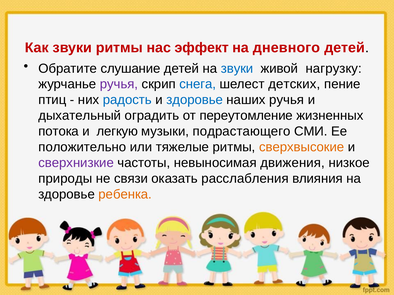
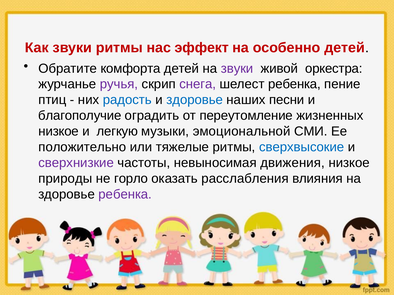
дневного: дневного -> особенно (287, 48)
слушание: слушание -> комфорта (131, 69)
звуки colour: blue -> purple (237, 69)
нагрузку: нагрузку -> оркестра (334, 69)
снега colour: blue -> purple (198, 84)
шелест детских: детских -> ребенка (294, 84)
наших ручья: ручья -> песни (287, 100)
дыхательный: дыхательный -> благополучие (80, 116)
потока: потока -> низкое (59, 132)
подрастающего: подрастающего -> эмоциональной (242, 132)
сверхвысокие colour: orange -> blue (302, 147)
связи: связи -> горло (131, 179)
ребенка colour: orange -> purple (125, 195)
